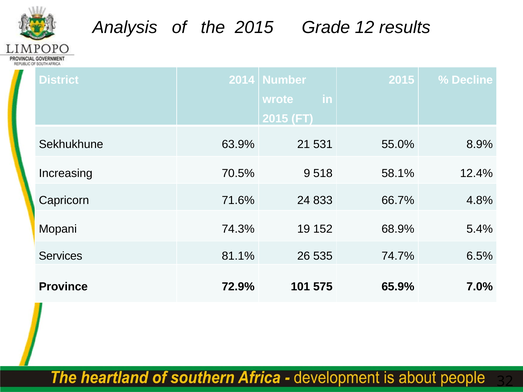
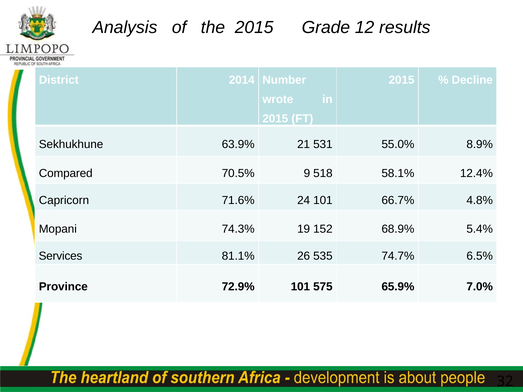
Increasing: Increasing -> Compared (66, 173)
24 833: 833 -> 101 (323, 200)
